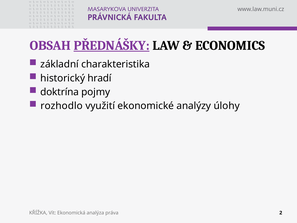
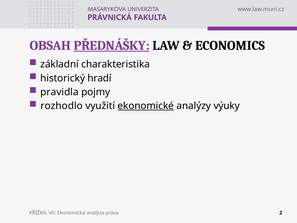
doktrína: doktrína -> pravidla (59, 92)
ekonomické underline: none -> present (146, 106)
úlohy: úlohy -> výuky (227, 106)
